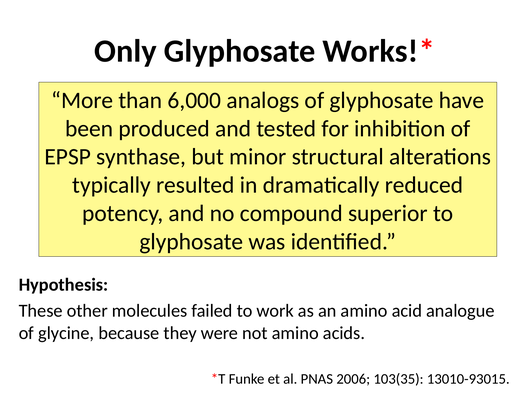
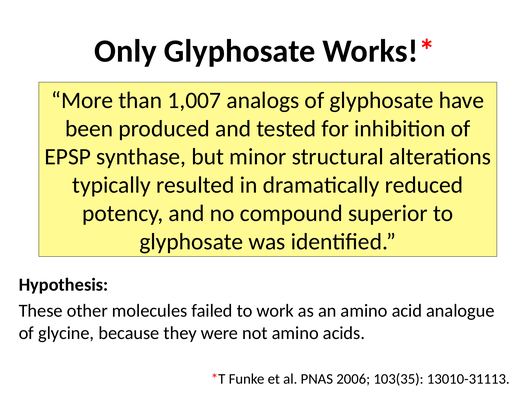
6,000: 6,000 -> 1,007 (194, 100)
13010-93015: 13010-93015 -> 13010-31113 (468, 379)
